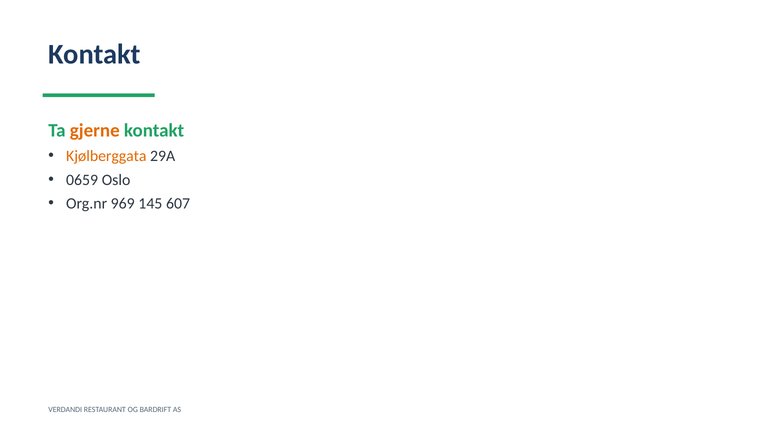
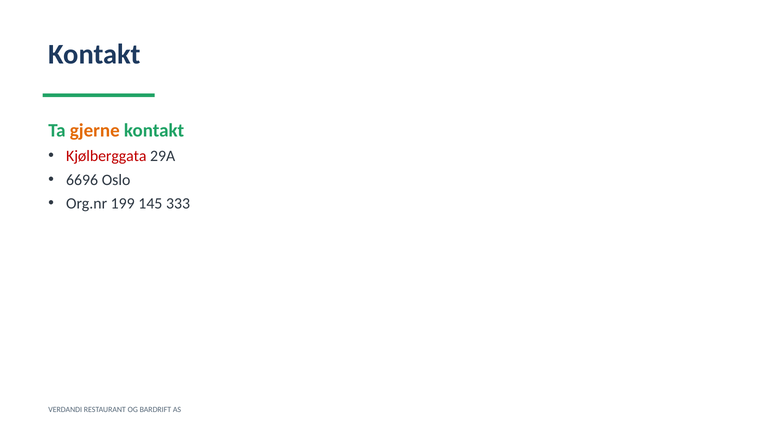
Kjølberggata colour: orange -> red (106, 156)
0659: 0659 -> 6696 (82, 180)
969: 969 -> 199 (123, 204)
607: 607 -> 333 (178, 204)
